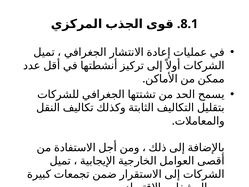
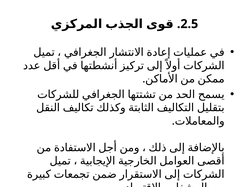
8.1: 8.1 -> 2.5 (189, 24)
